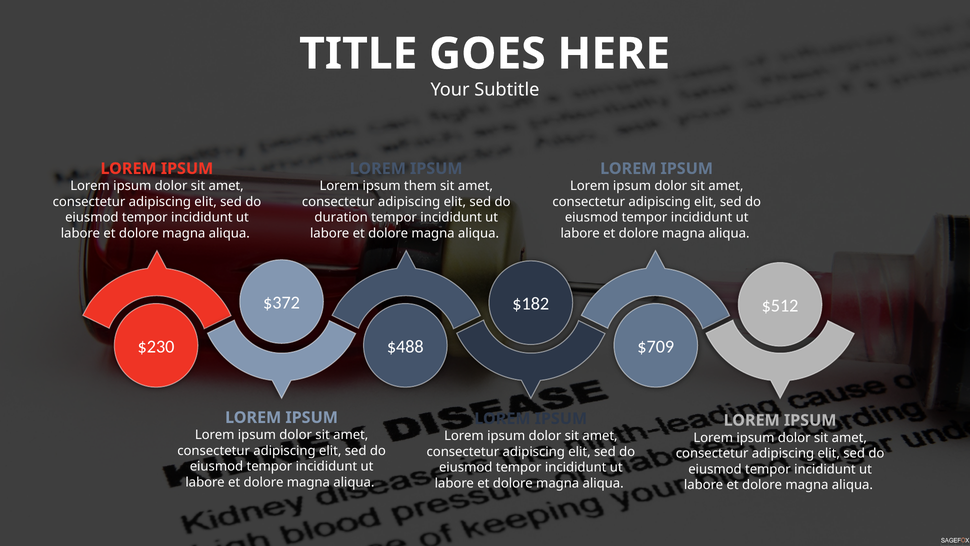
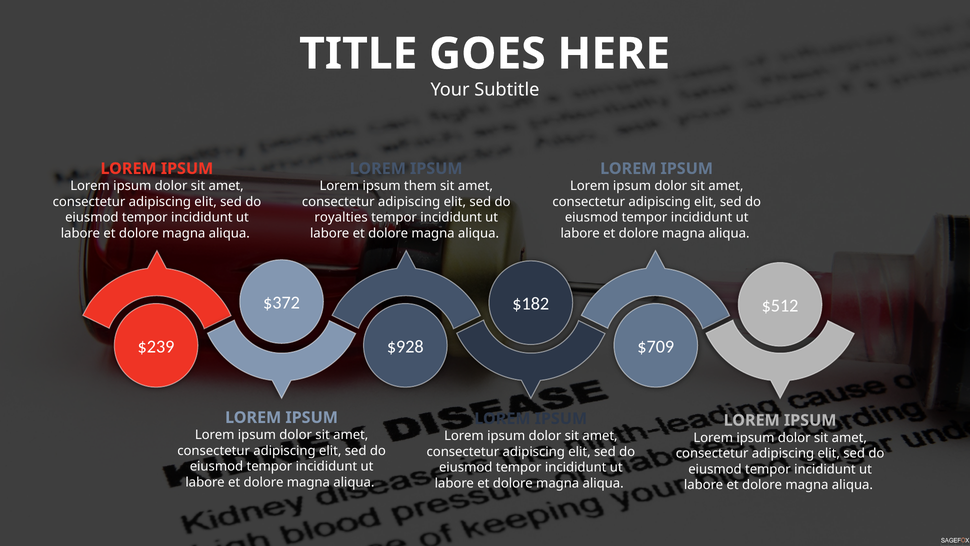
duration: duration -> royalties (341, 217)
$230: $230 -> $239 (156, 346)
$488: $488 -> $928 (405, 346)
